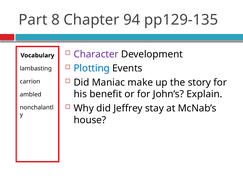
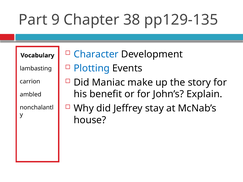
8: 8 -> 9 (55, 20)
94: 94 -> 38 (132, 20)
Character colour: purple -> blue (96, 54)
